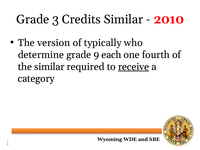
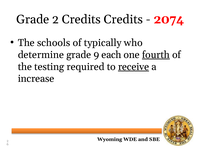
Grade 3: 3 -> 2 (55, 19)
Credits Similar: Similar -> Credits (123, 19)
2010: 2010 -> 2074 (169, 19)
version: version -> schools (54, 43)
fourth underline: none -> present (156, 55)
the similar: similar -> testing (49, 67)
category: category -> increase (36, 79)
